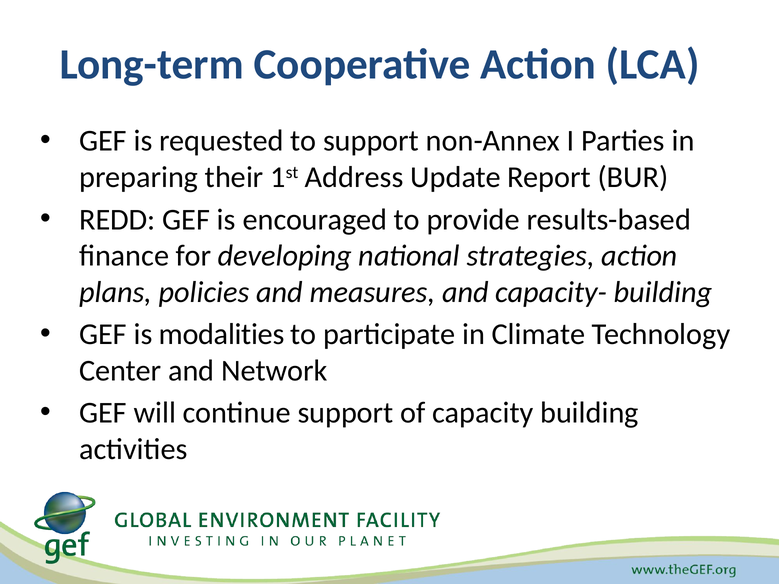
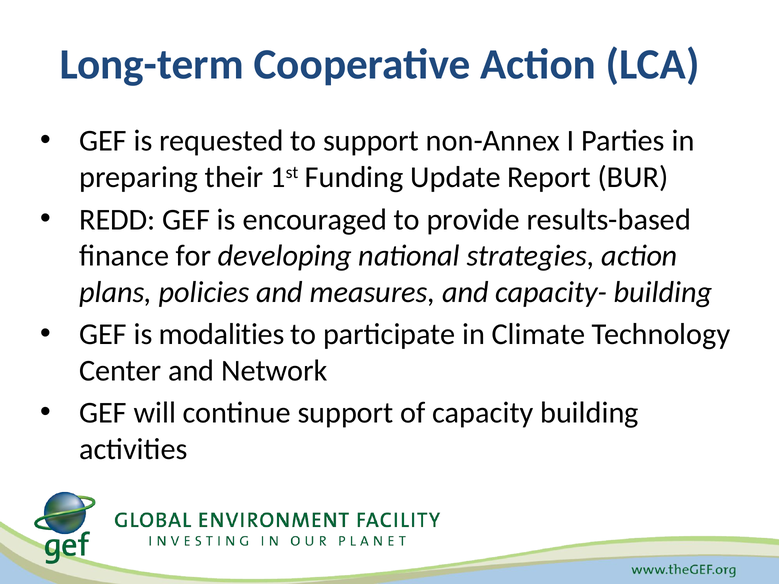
Address: Address -> Funding (354, 177)
